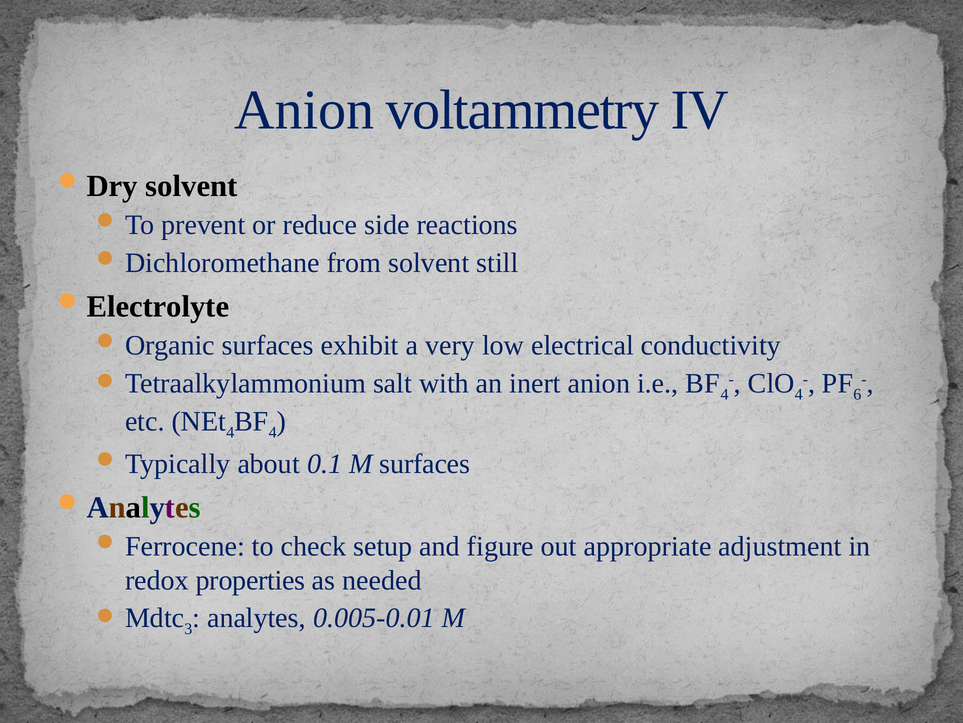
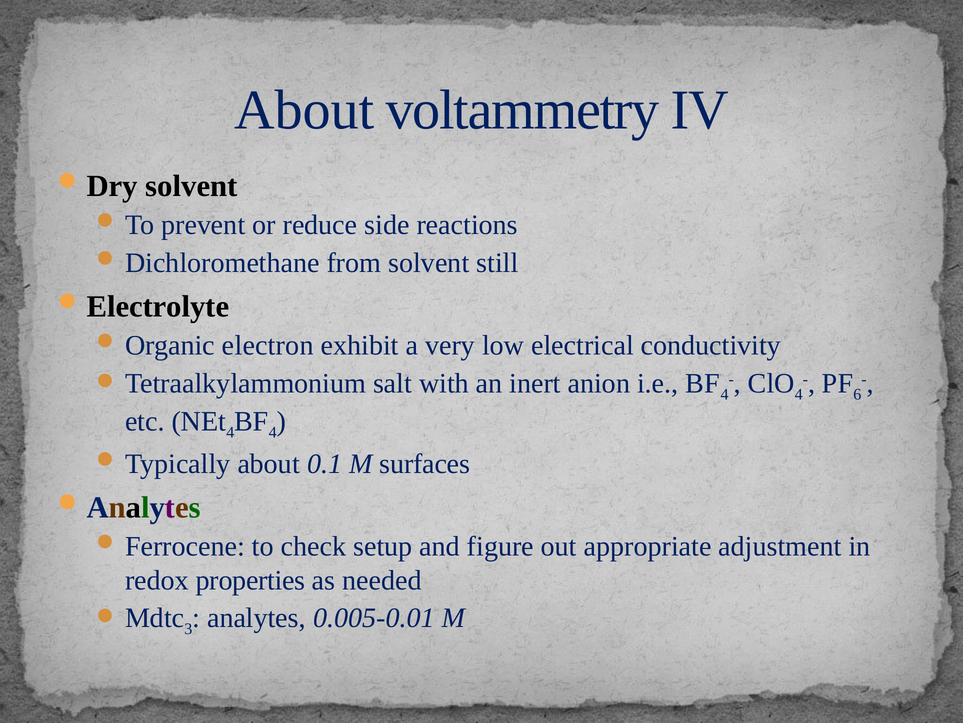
Anion: Anion -> About (304, 110)
surfaces: surfaces -> electron (268, 345)
